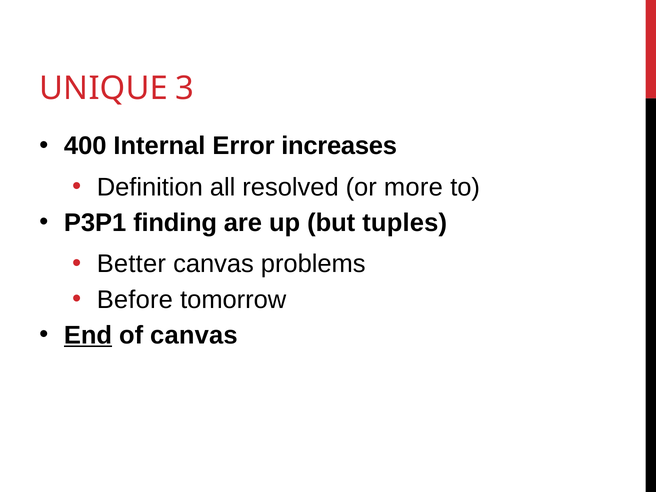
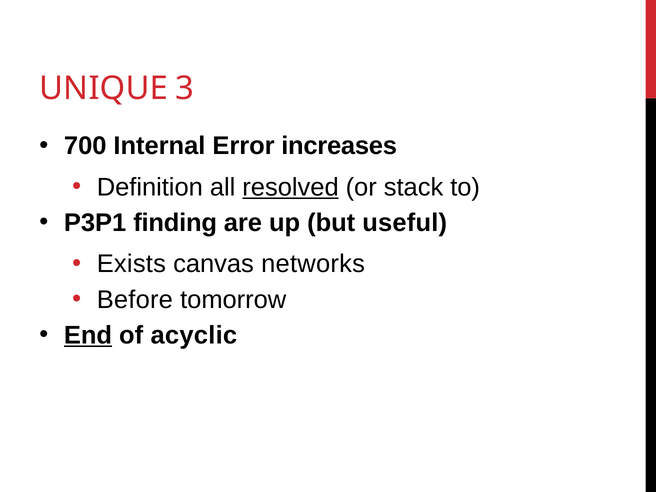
400: 400 -> 700 (85, 146)
resolved underline: none -> present (291, 187)
more: more -> stack (414, 187)
tuples: tuples -> useful (405, 223)
Better: Better -> Exists (131, 264)
problems: problems -> networks (313, 264)
of canvas: canvas -> acyclic (194, 335)
